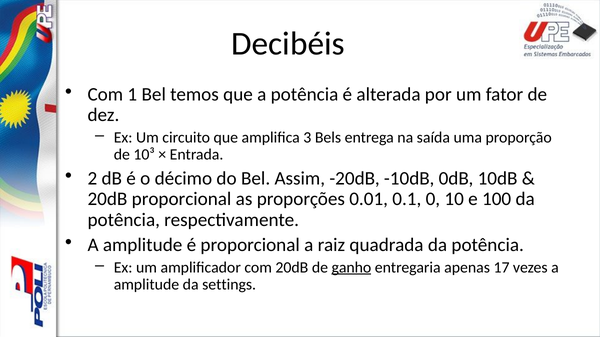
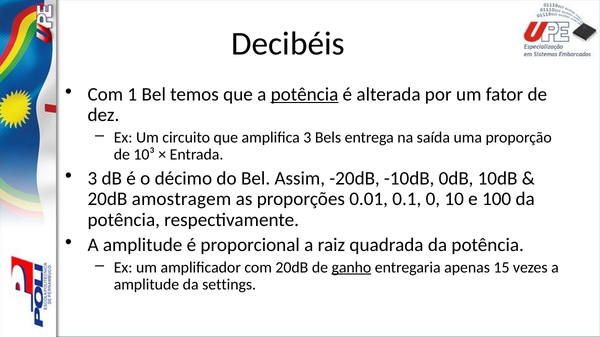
potência underline: none -> present (305, 95)
2: 2 -> 3 (92, 179)
20dB proporcional: proporcional -> amostragem (181, 199)
17: 17 -> 15 (502, 268)
